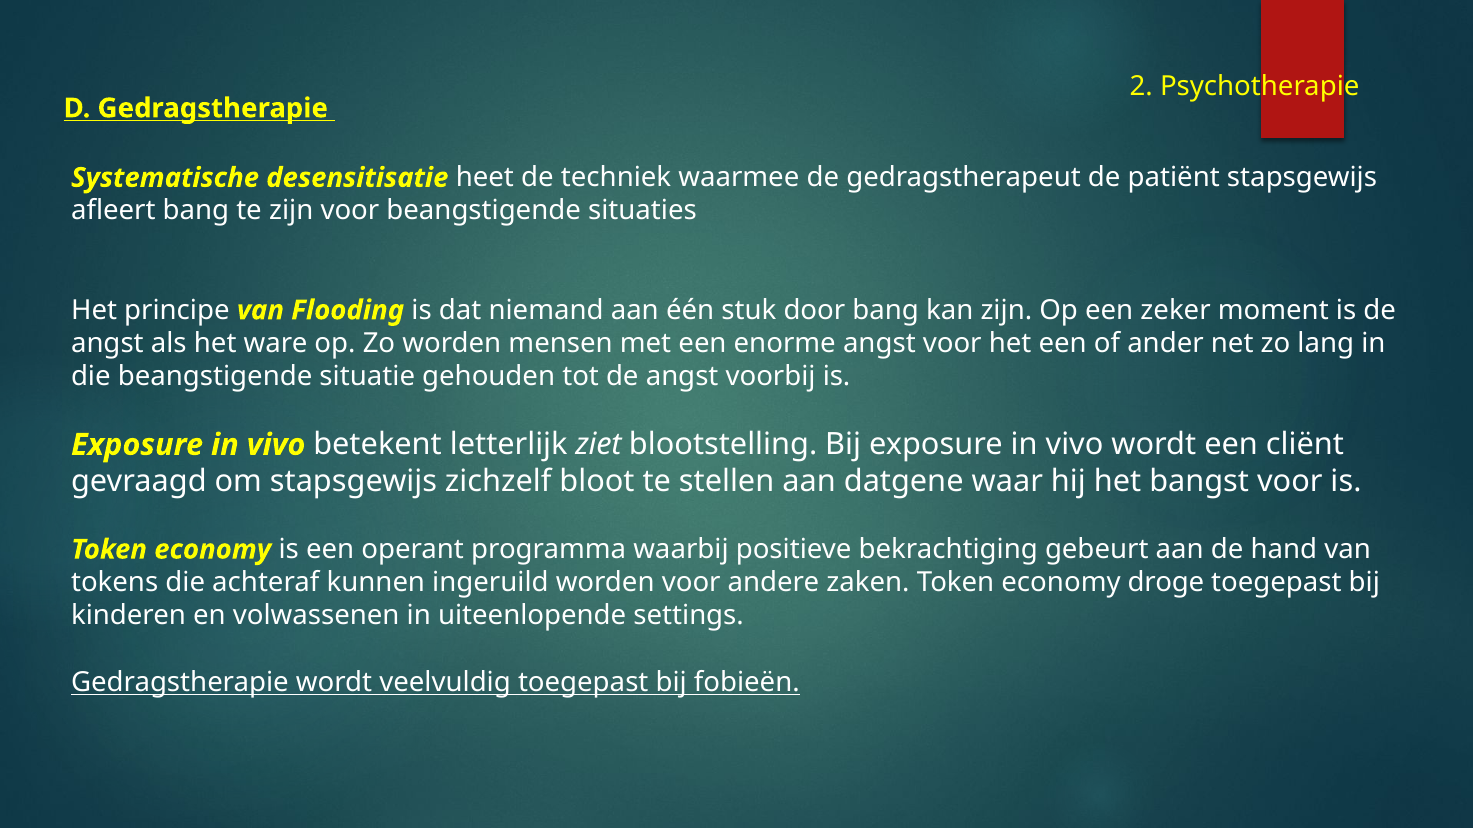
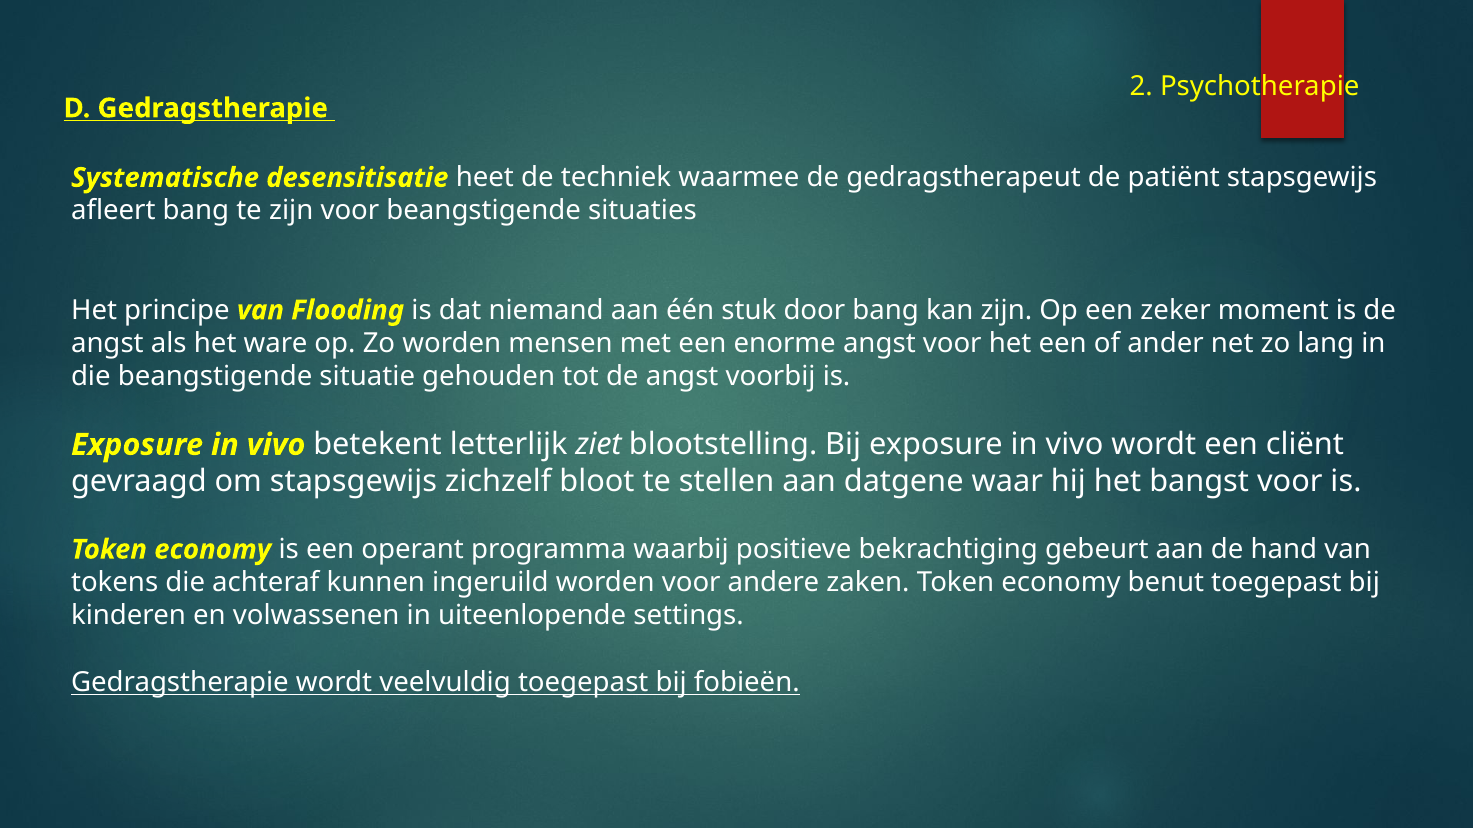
droge: droge -> benut (1166, 583)
